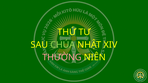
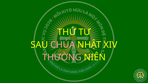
CHÚA colour: light green -> pink (63, 45)
